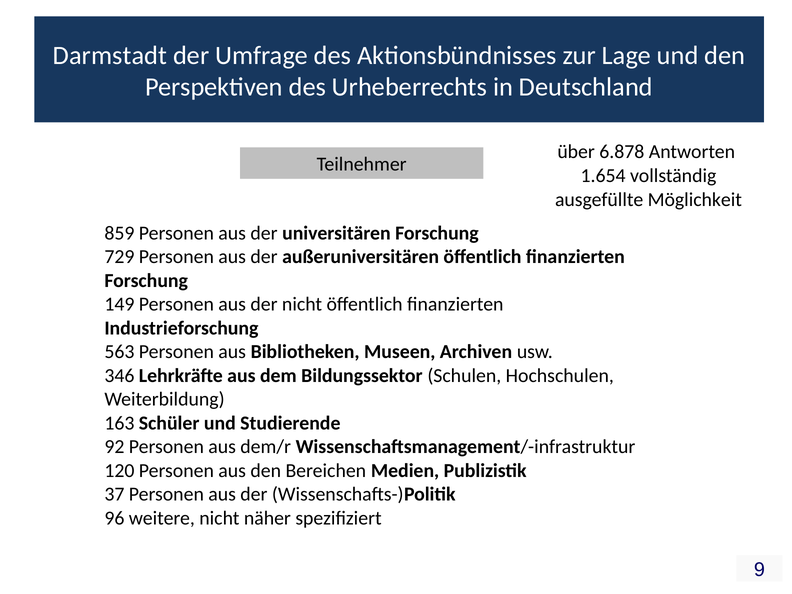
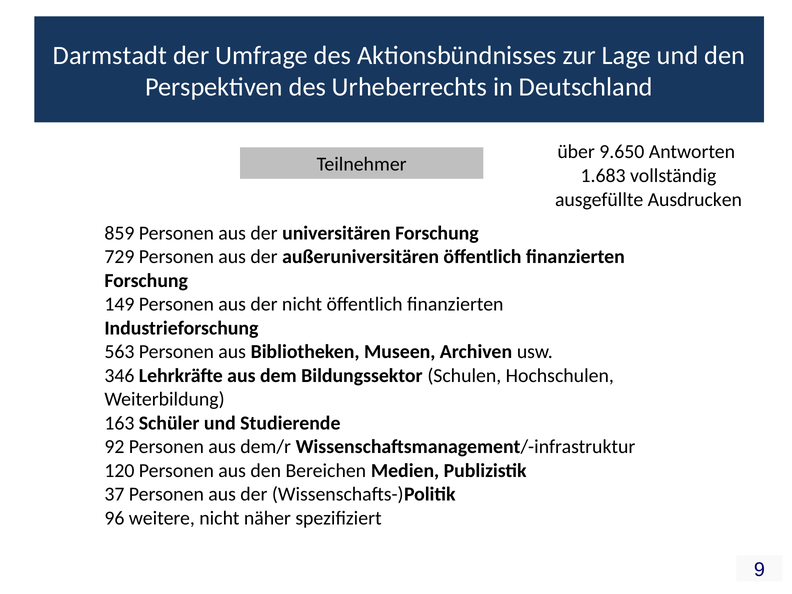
6.878: 6.878 -> 9.650 (622, 152)
1.654: 1.654 -> 1.683 (603, 176)
Möglichkeit: Möglichkeit -> Ausdrucken (695, 199)
